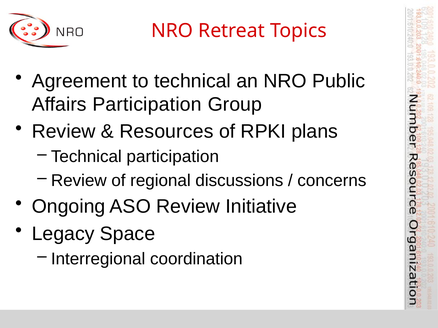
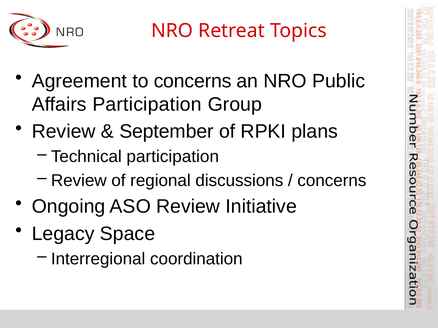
to technical: technical -> concerns (193, 81)
Resources: Resources -> September (167, 132)
